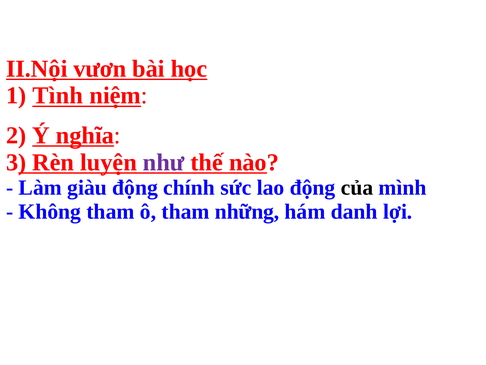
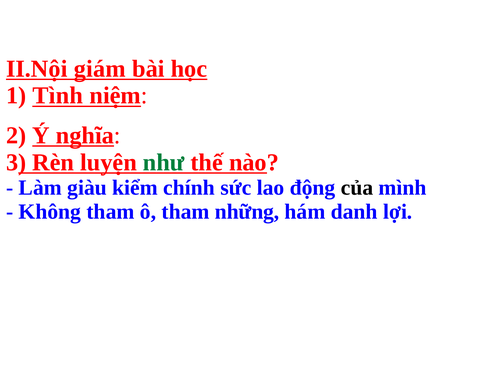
vươn: vươn -> giám (100, 69)
như colour: purple -> green (164, 162)
giàu động: động -> kiểm (135, 188)
